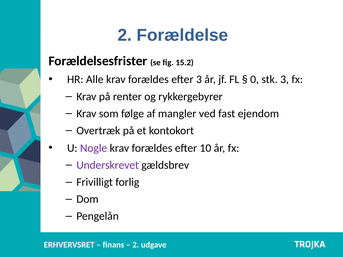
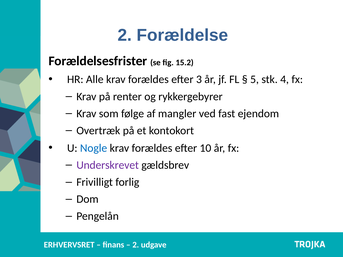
0: 0 -> 5 (255, 80)
stk 3: 3 -> 4 (285, 80)
Nogle colour: purple -> blue (94, 148)
